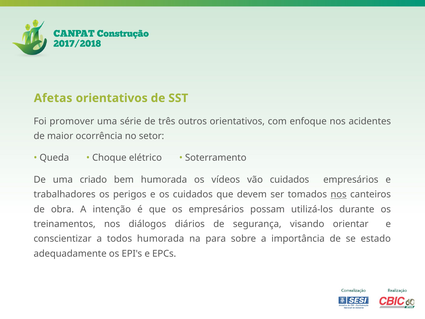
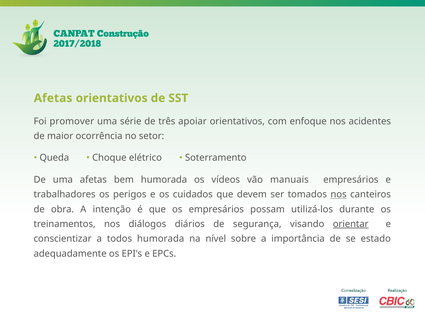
outros: outros -> apoiar (192, 121)
uma criado: criado -> afetas (93, 180)
vão cuidados: cuidados -> manuais (289, 180)
orientar underline: none -> present (351, 224)
para: para -> nível (216, 239)
